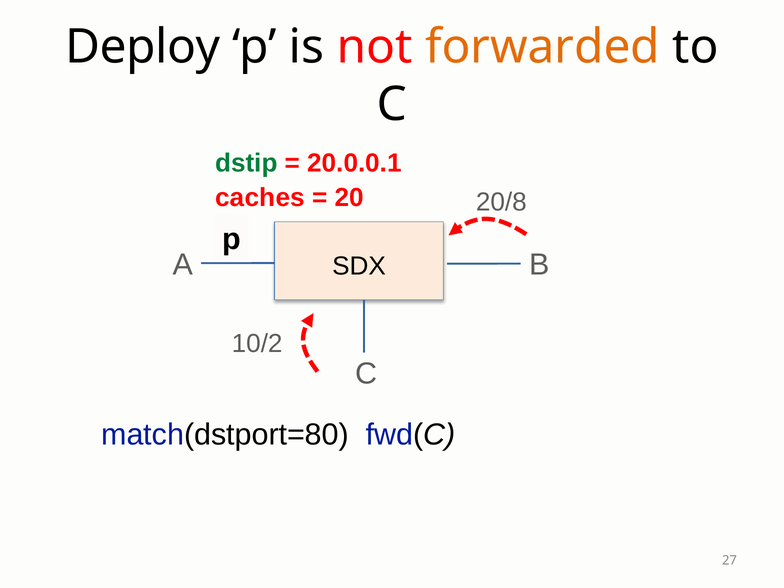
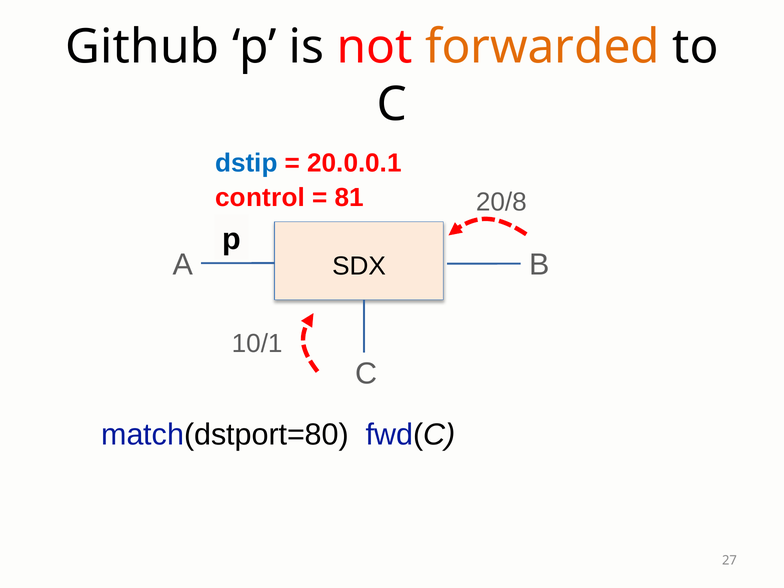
Deploy: Deploy -> Github (142, 47)
dstip colour: green -> blue (246, 163)
caches: caches -> control (260, 197)
20: 20 -> 81 (349, 197)
10/2: 10/2 -> 10/1 (257, 344)
